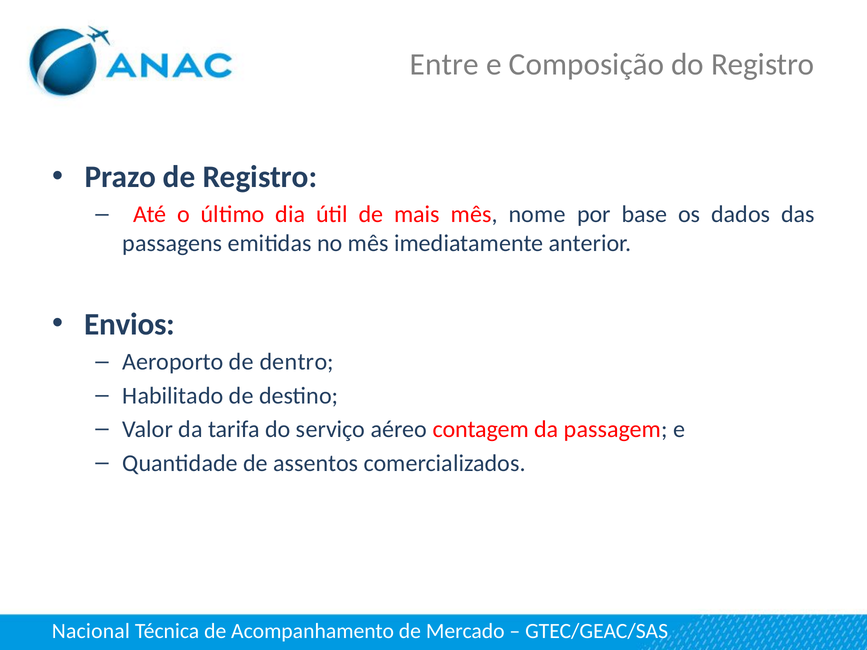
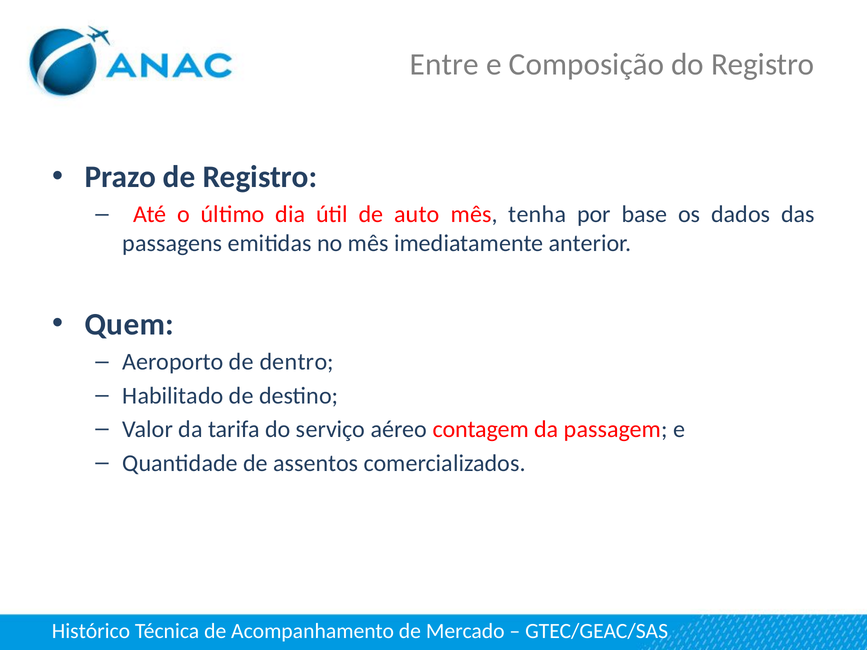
mais: mais -> auto (417, 215)
nome: nome -> tenha (537, 215)
Envios: Envios -> Quem (129, 324)
Nacional: Nacional -> Histórico (91, 632)
